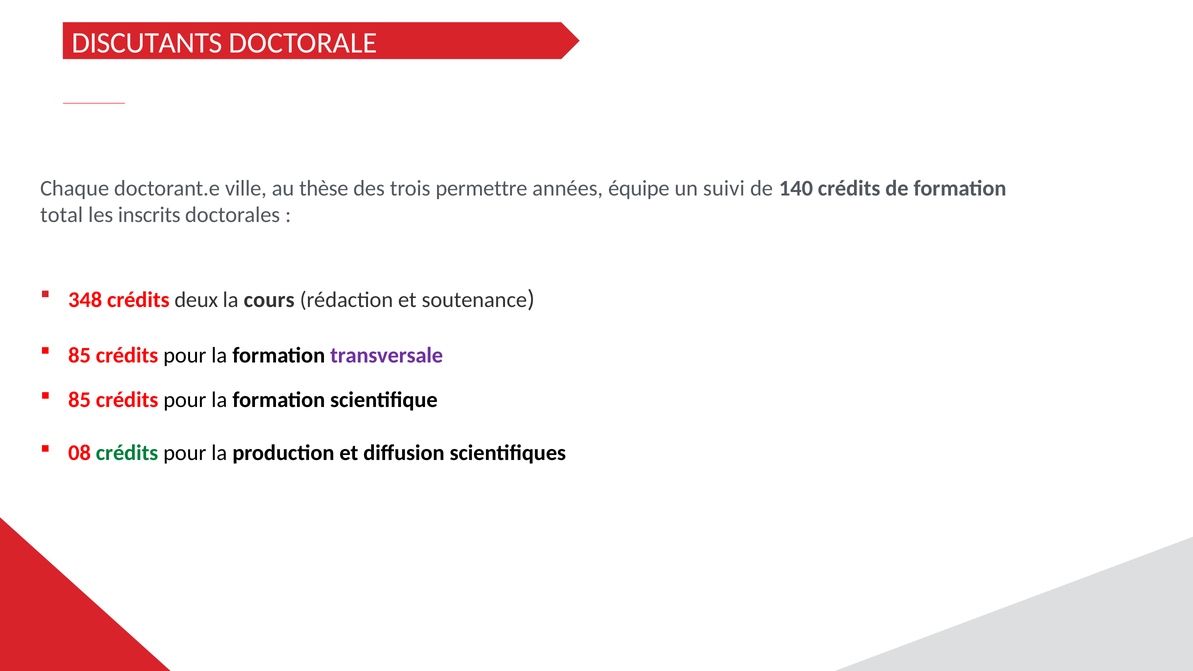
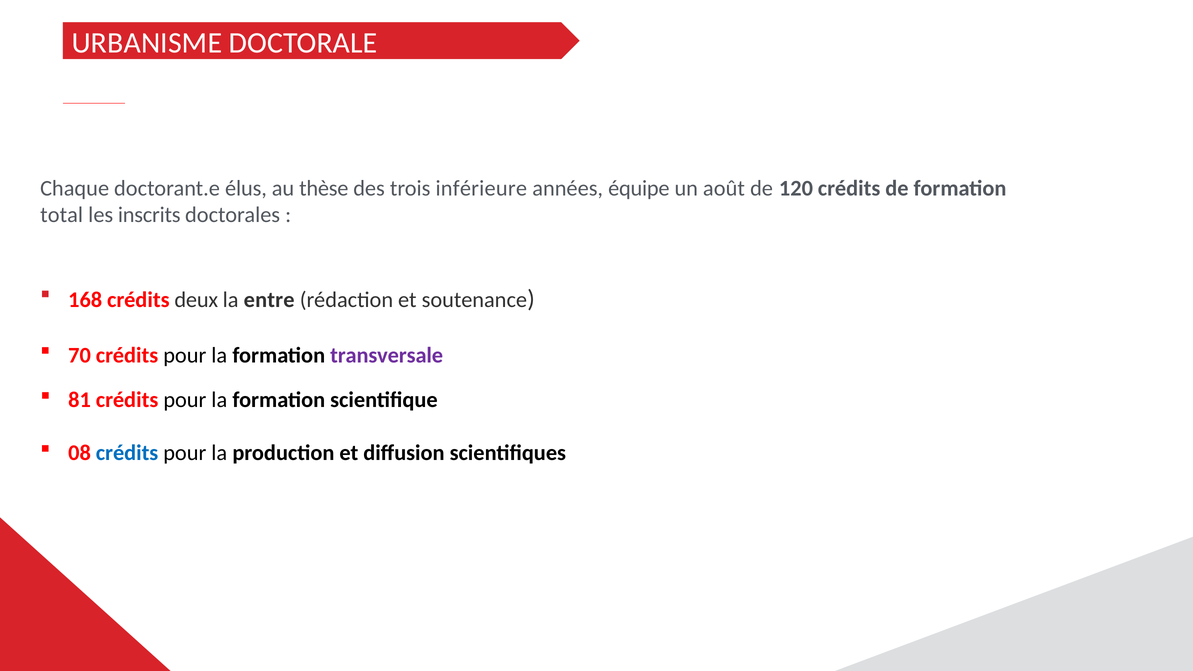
DISCUTANTS: DISCUTANTS -> URBANISME (147, 43)
ville: ville -> élus (246, 188)
permettre: permettre -> inférieure (481, 188)
suivi: suivi -> août (724, 188)
140: 140 -> 120 (796, 188)
348: 348 -> 168 (85, 300)
cours: cours -> entre (269, 300)
85: 85 -> 70 (80, 355)
85: 85 -> 81 (80, 400)
crédits colour: green -> blue (127, 453)
